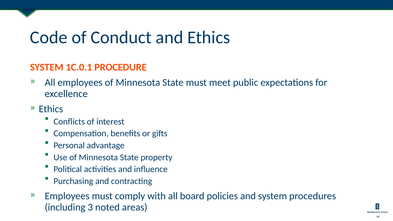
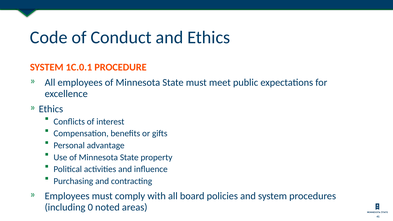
3: 3 -> 0 (90, 207)
